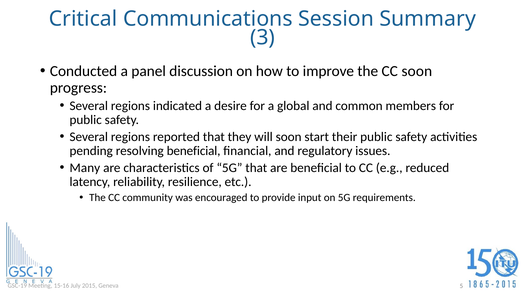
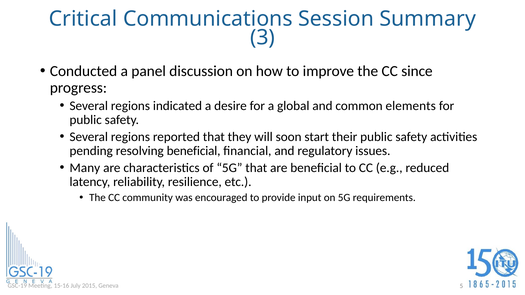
CC soon: soon -> since (417, 71)
members: members -> elements (411, 106)
